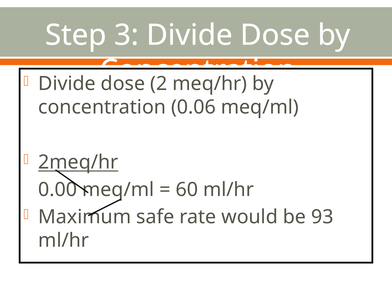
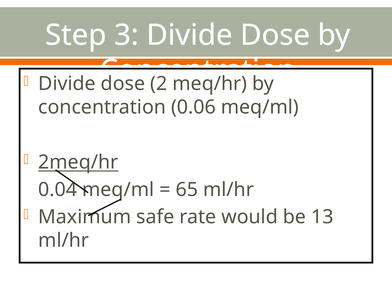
0.00: 0.00 -> 0.04 (58, 190)
60: 60 -> 65 (187, 190)
93: 93 -> 13 (322, 217)
